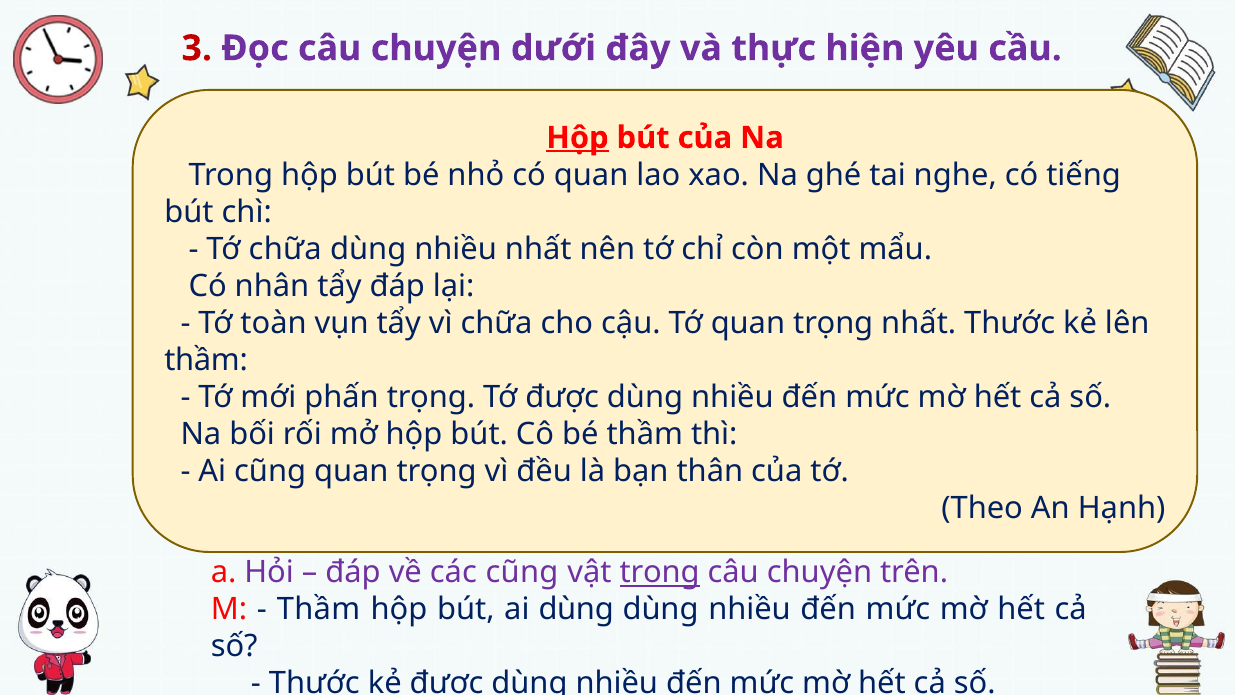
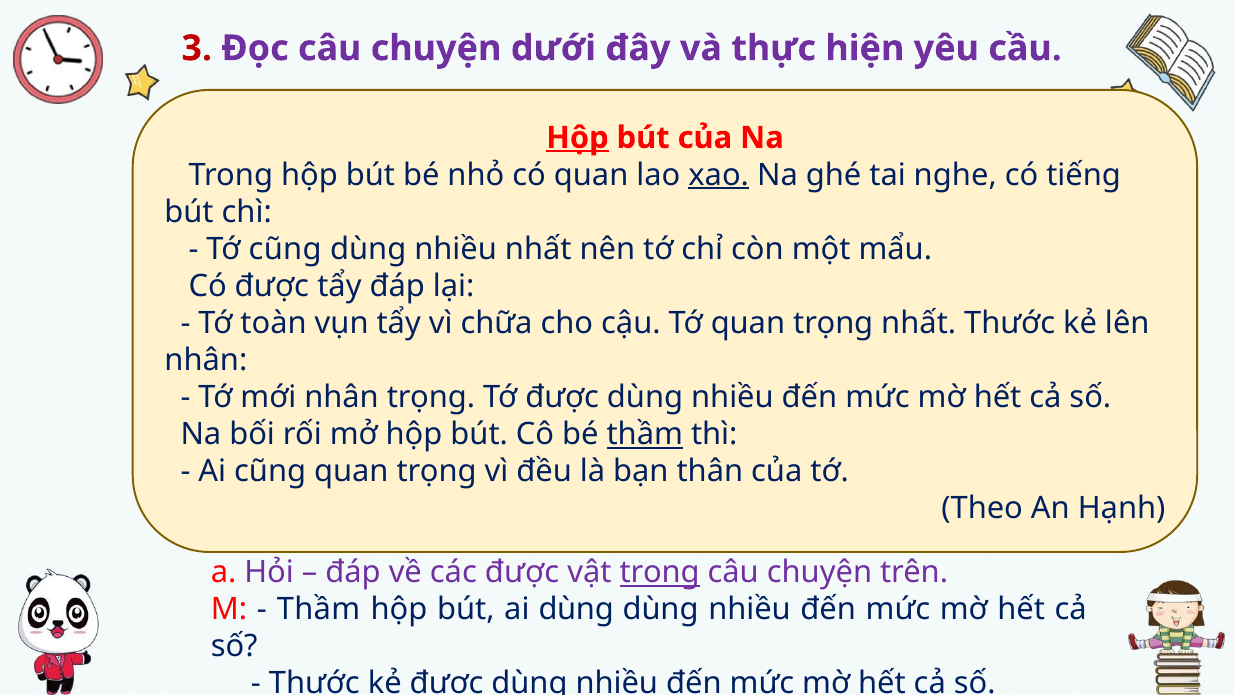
xao underline: none -> present (719, 175)
Tớ chữa: chữa -> cũng (285, 249)
Có nhân: nhân -> được (272, 286)
thầm: thầm -> nhân (206, 360)
mới phấn: phấn -> nhân (342, 397)
thầm underline: none -> present (645, 434)
các cũng: cũng -> được (522, 572)
